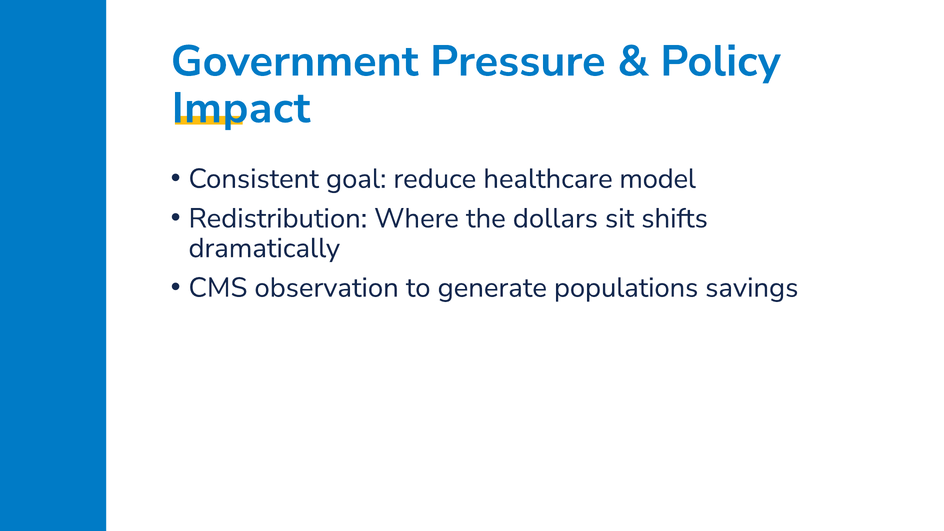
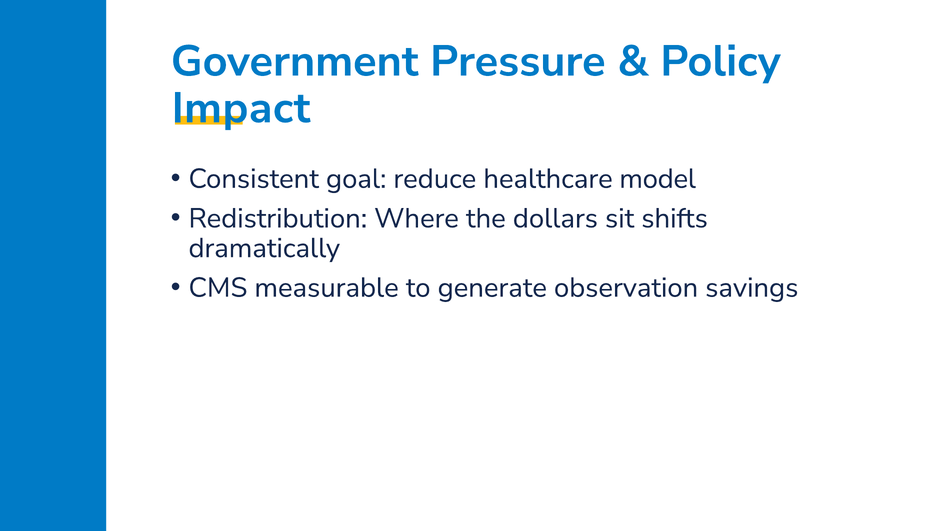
observation: observation -> measurable (327, 288)
populations: populations -> observation (626, 288)
